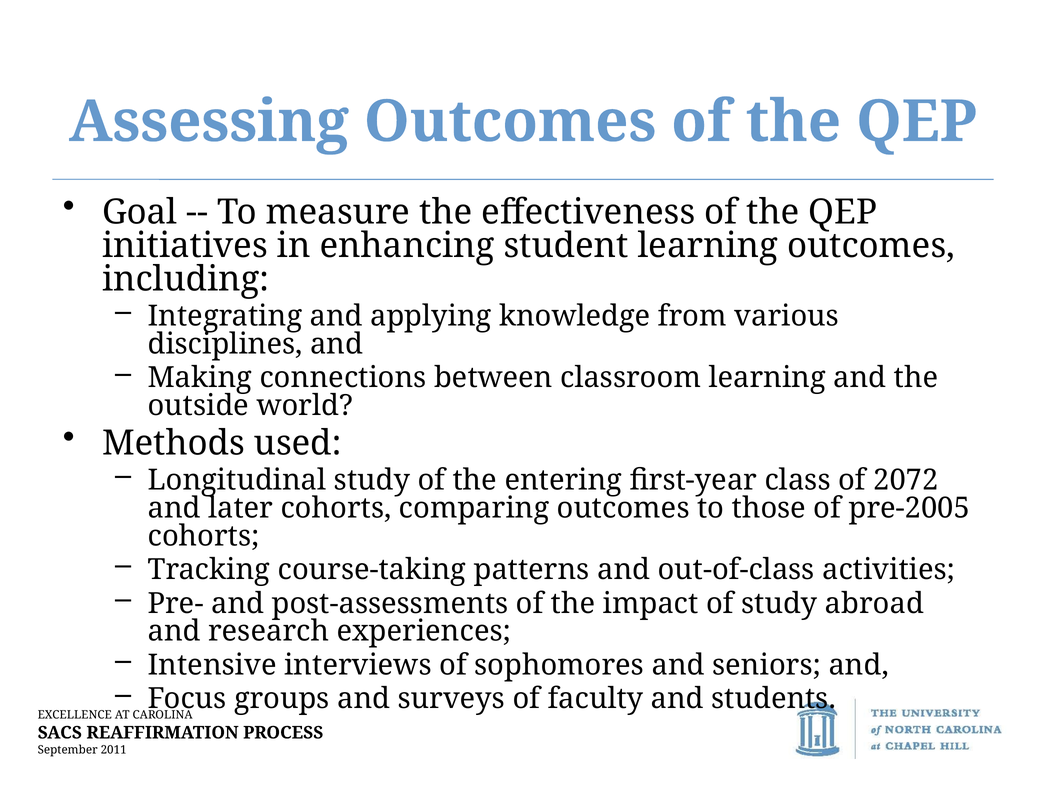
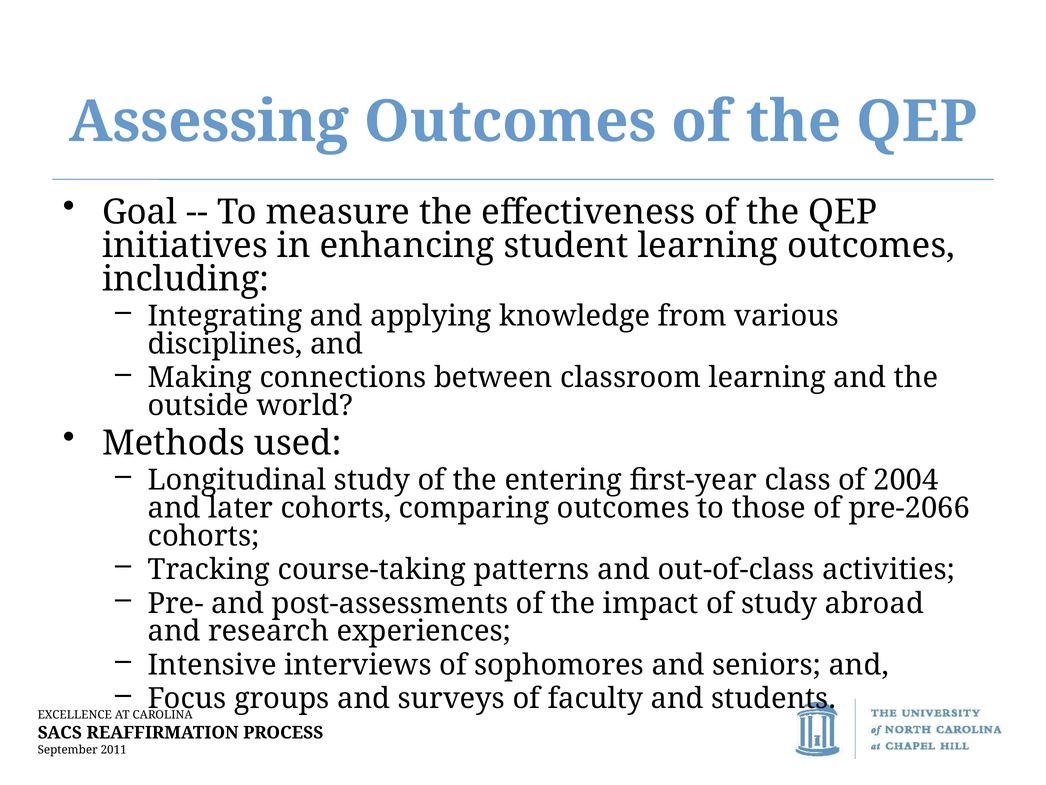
2072: 2072 -> 2004 (906, 480)
pre-2005: pre-2005 -> pre-2066 (909, 508)
